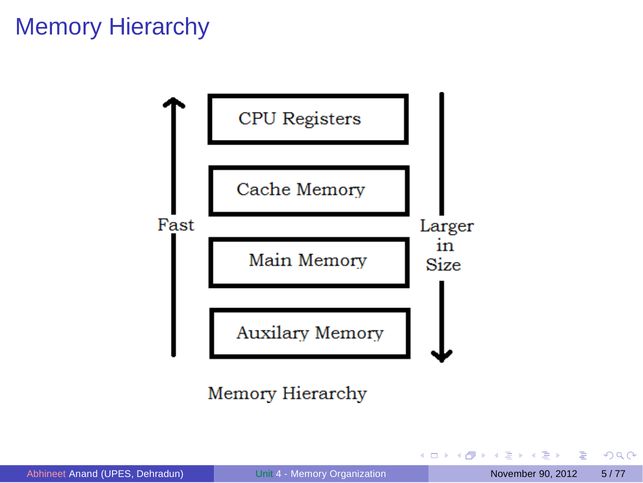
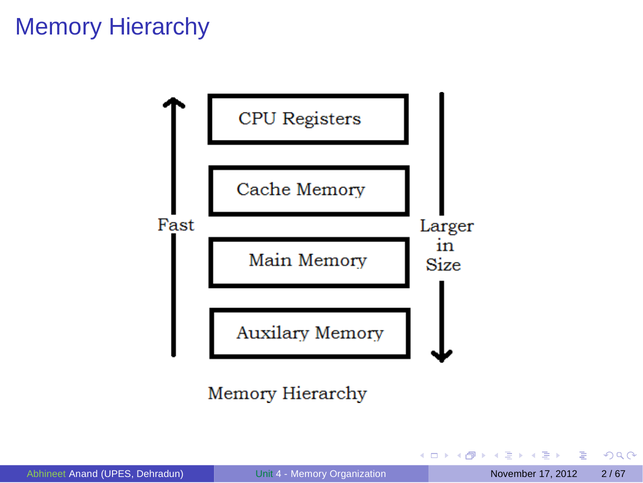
Abhineet colour: pink -> light green (46, 474)
90: 90 -> 17 (546, 474)
5: 5 -> 2 (604, 474)
77: 77 -> 67 (620, 474)
